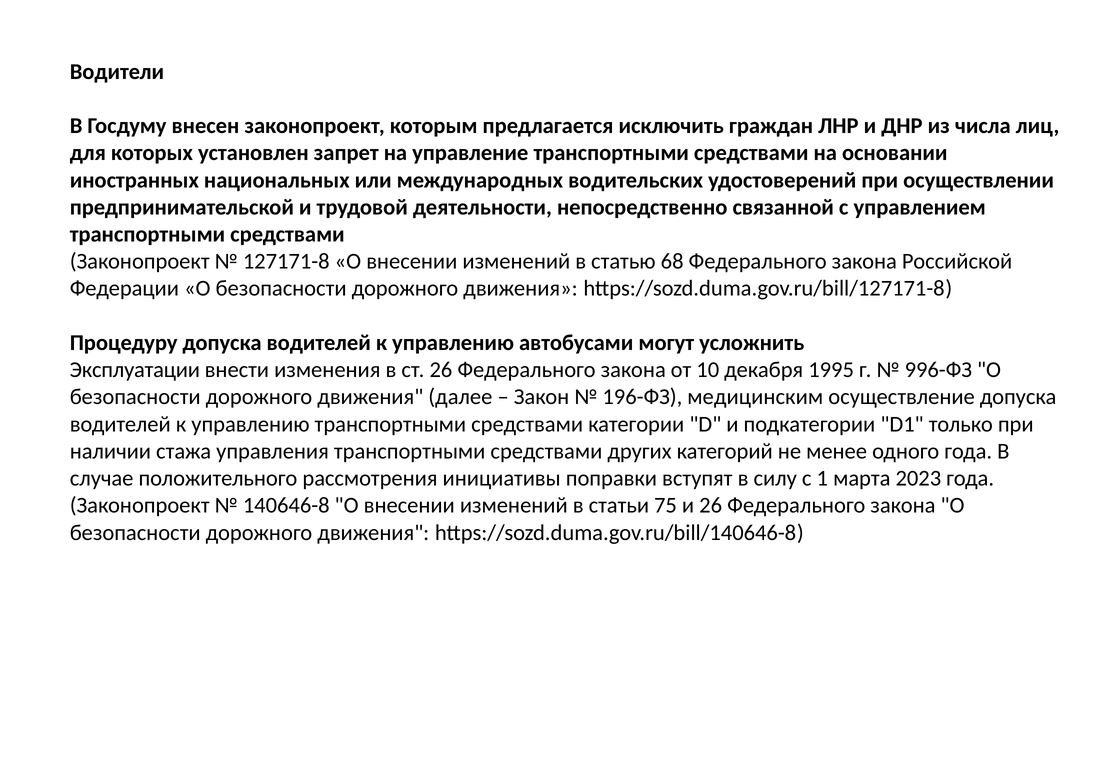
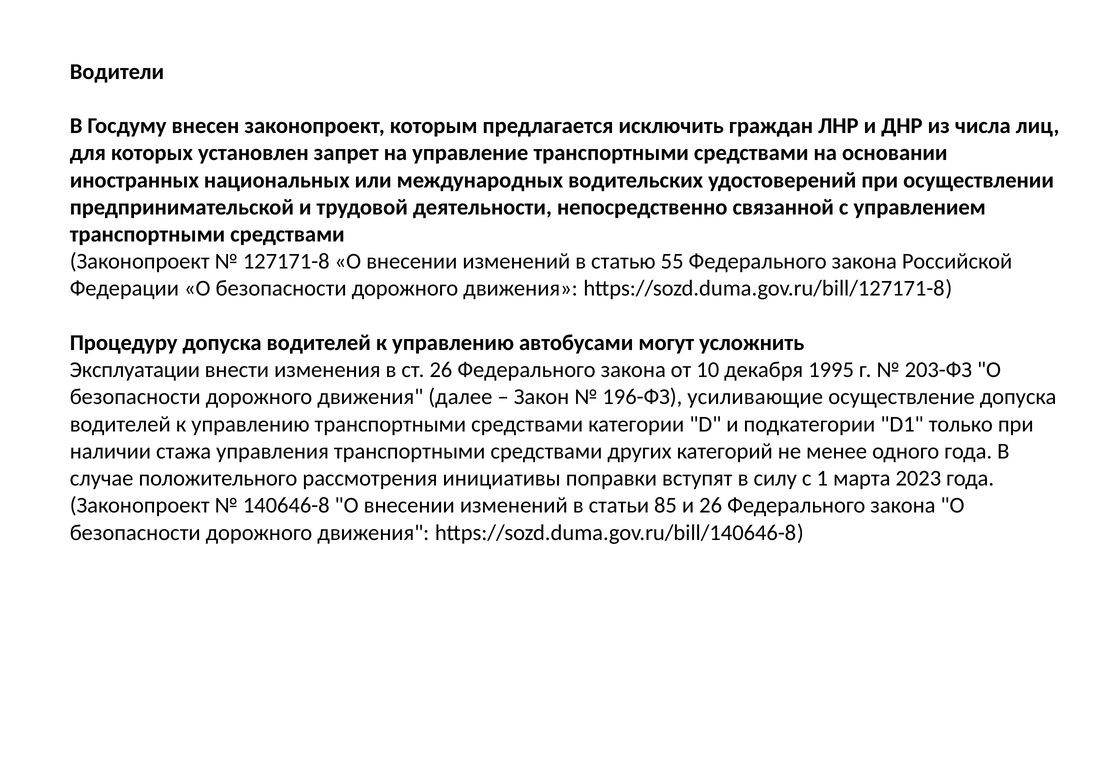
68: 68 -> 55 (672, 261)
996-ФЗ: 996-ФЗ -> 203-ФЗ (938, 370)
медицинским: медицинским -> усиливающие (755, 397)
75: 75 -> 85 (665, 505)
